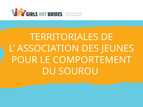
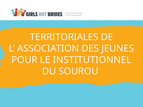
COMPORTEMENT: COMPORTEMENT -> INSTITUTIONNEL (92, 60)
